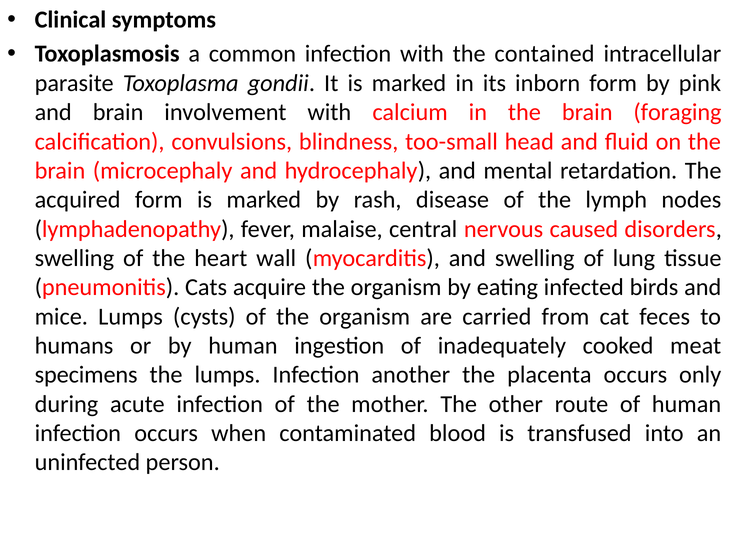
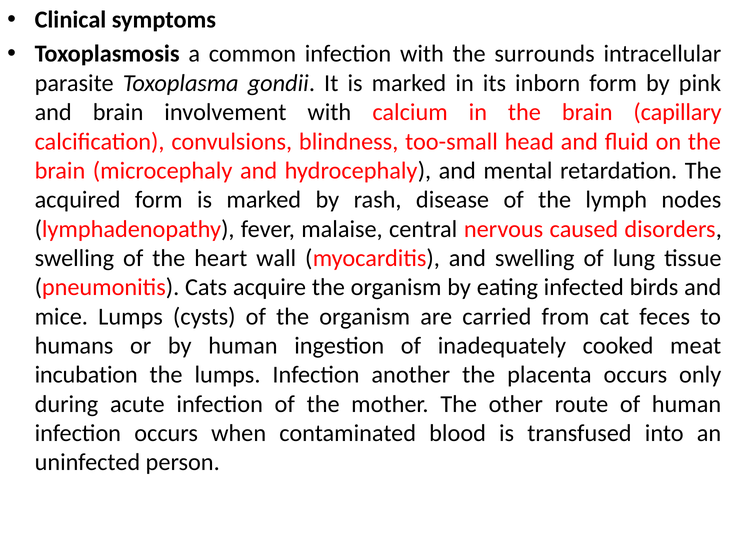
contained: contained -> surrounds (545, 54)
foraging: foraging -> capillary (678, 112)
specimens: specimens -> incubation (86, 375)
